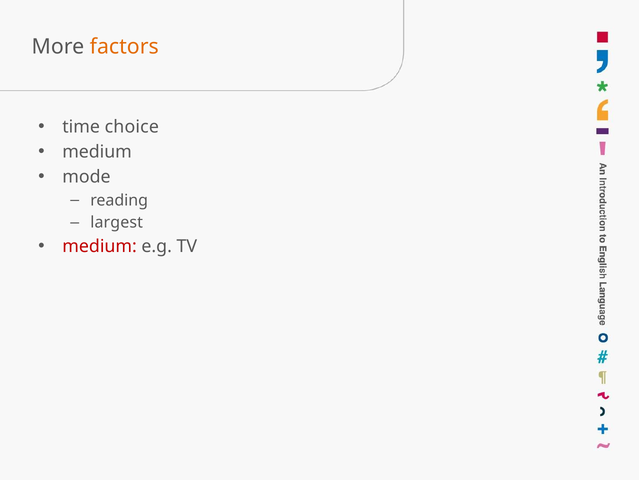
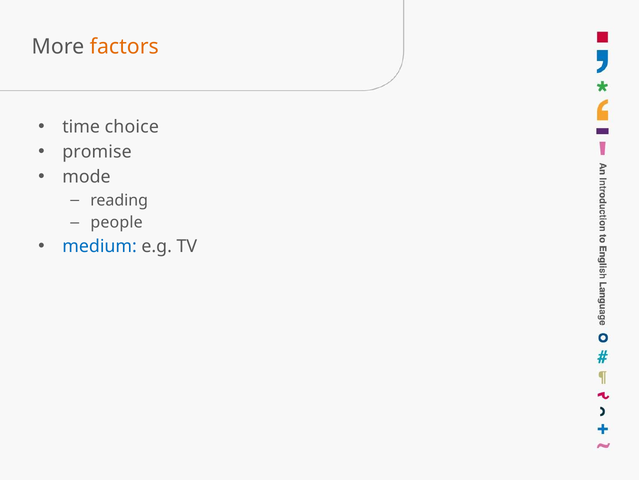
medium: medium -> promise (97, 152)
largest: largest -> people (117, 222)
medium colour: red -> blue (100, 246)
